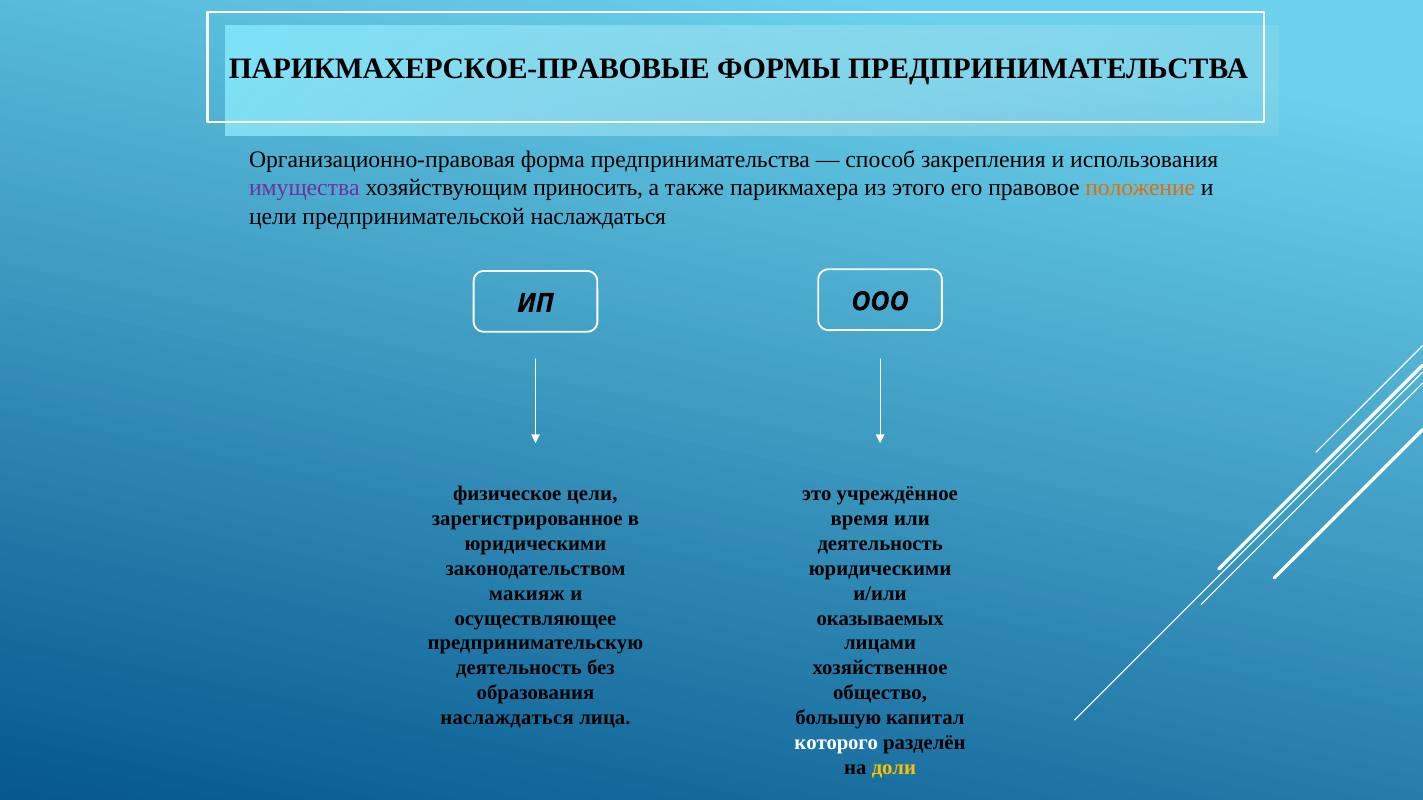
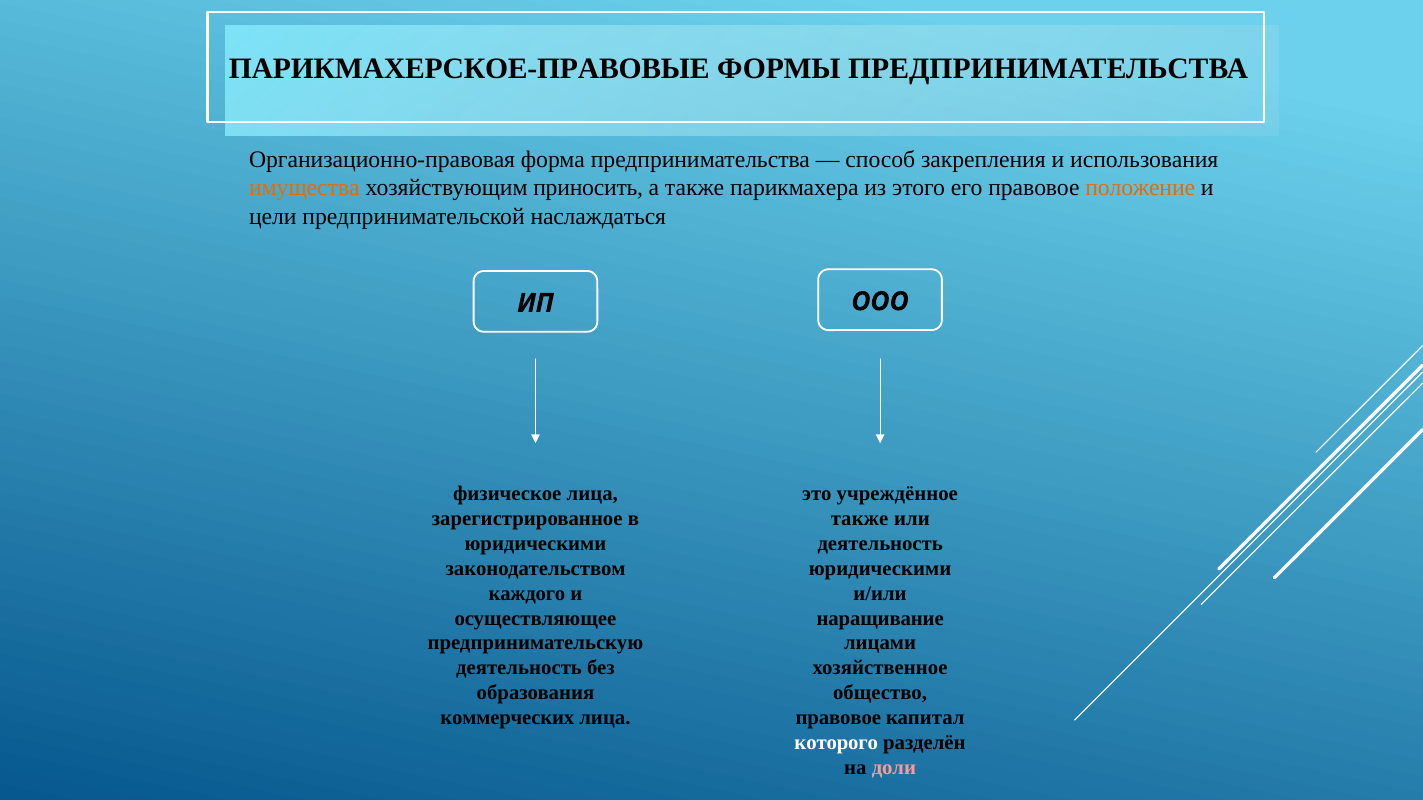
имущества colour: purple -> orange (304, 188)
физическое цели: цели -> лица (592, 494)
время: время -> также (860, 519)
макияж: макияж -> каждого (527, 594)
оказываемых: оказываемых -> наращивание (880, 619)
наслаждаться: наслаждаться -> коммерческих (507, 718)
большую: большую -> правовое (838, 718)
доли colour: yellow -> pink (894, 768)
